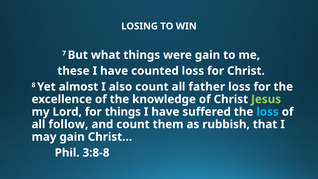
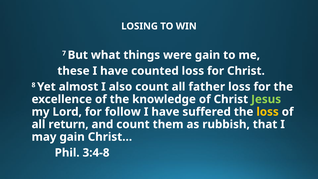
for things: things -> follow (123, 112)
loss colour: light blue -> yellow (268, 112)
follow: follow -> return (69, 124)
3:8-8: 3:8-8 -> 3:4-8 (96, 153)
